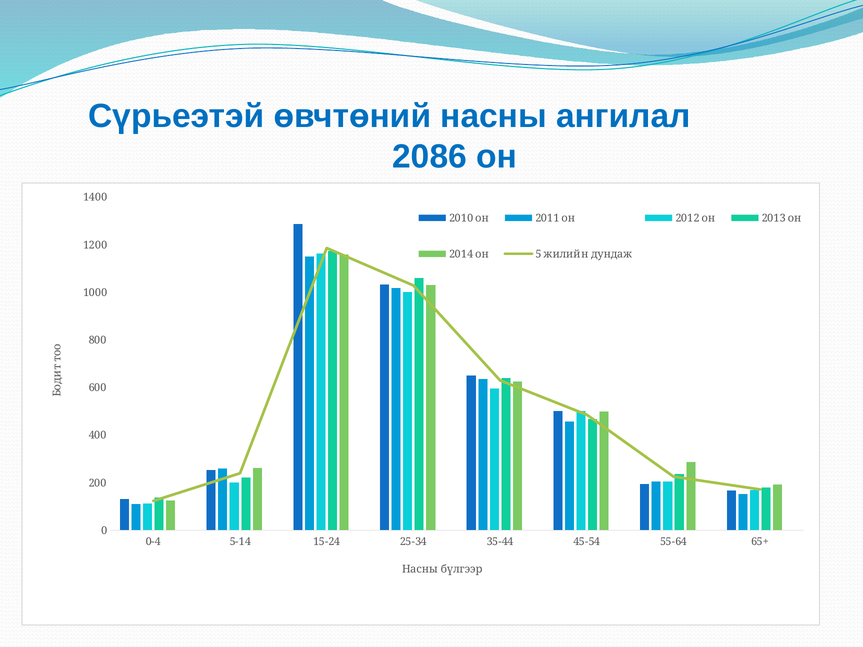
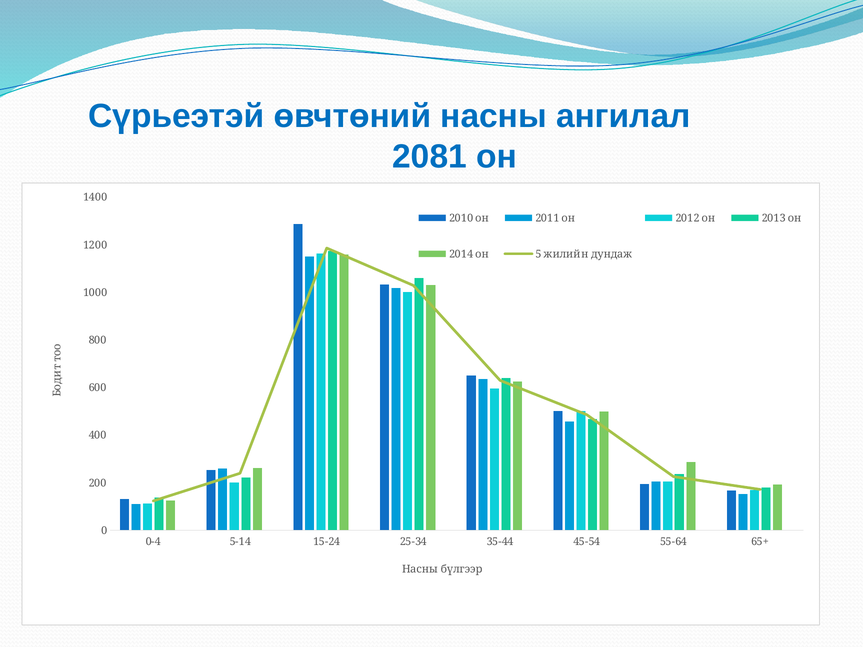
2086: 2086 -> 2081 (430, 156)
